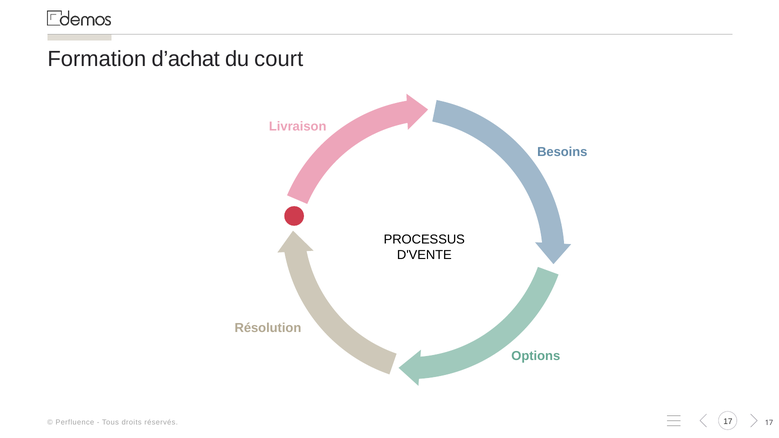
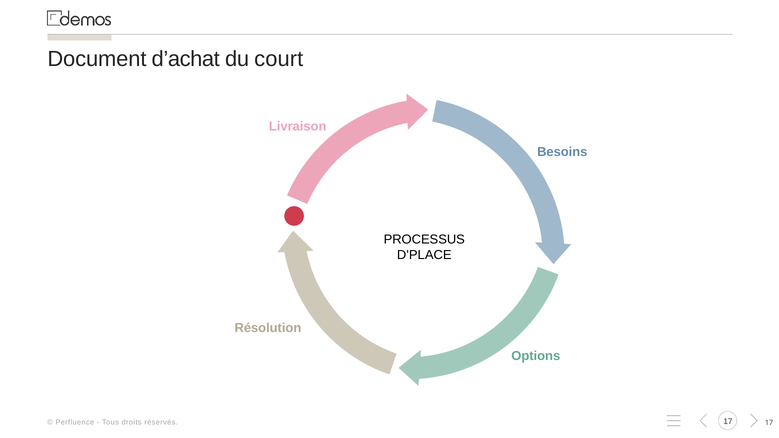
Formation: Formation -> Document (97, 59)
D'VENTE: D'VENTE -> D'PLACE (424, 255)
